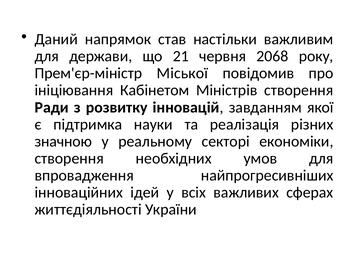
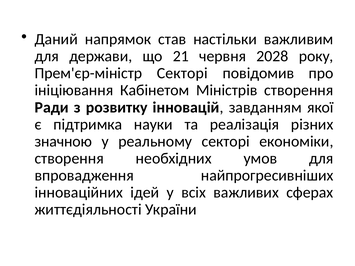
2068: 2068 -> 2028 (272, 56)
Прем'єр-міністр Міської: Міської -> Секторі (182, 73)
